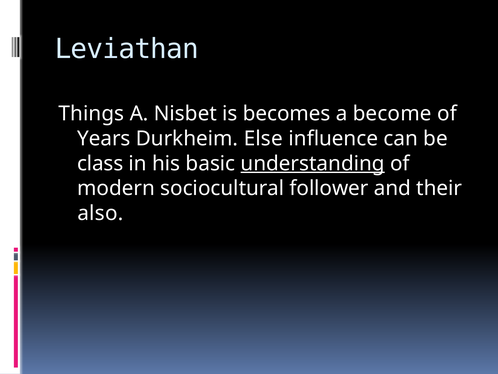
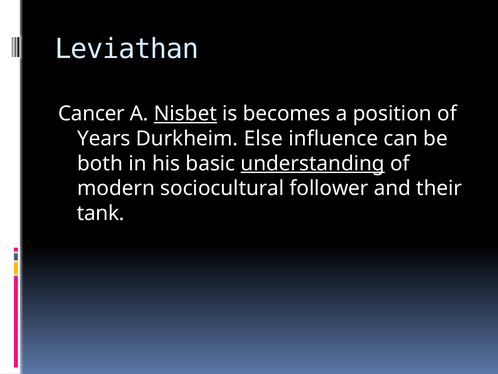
Things: Things -> Cancer (91, 113)
Nisbet underline: none -> present (185, 113)
become: become -> position (392, 113)
class: class -> both (100, 163)
also: also -> tank (101, 213)
